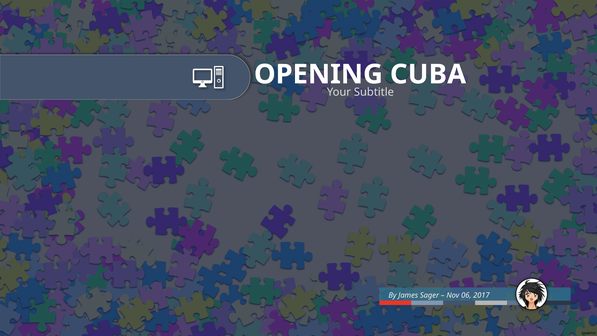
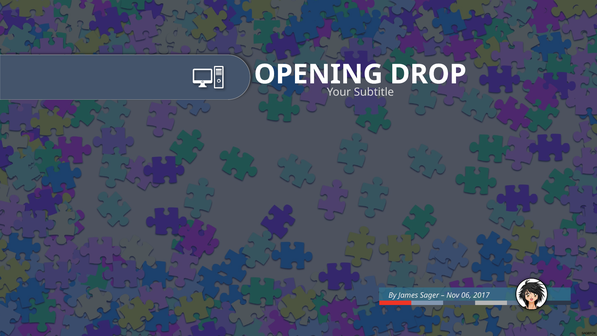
CUBA: CUBA -> DROP (428, 74)
